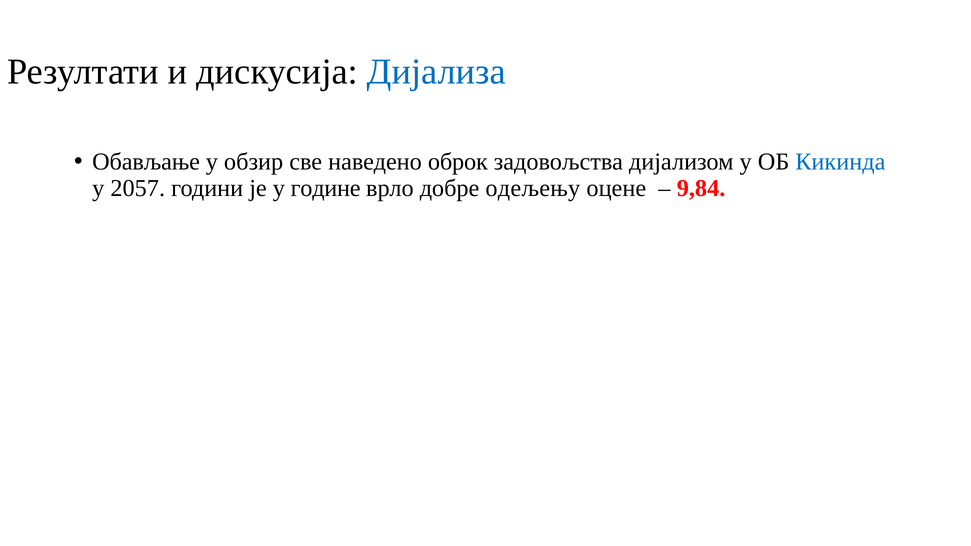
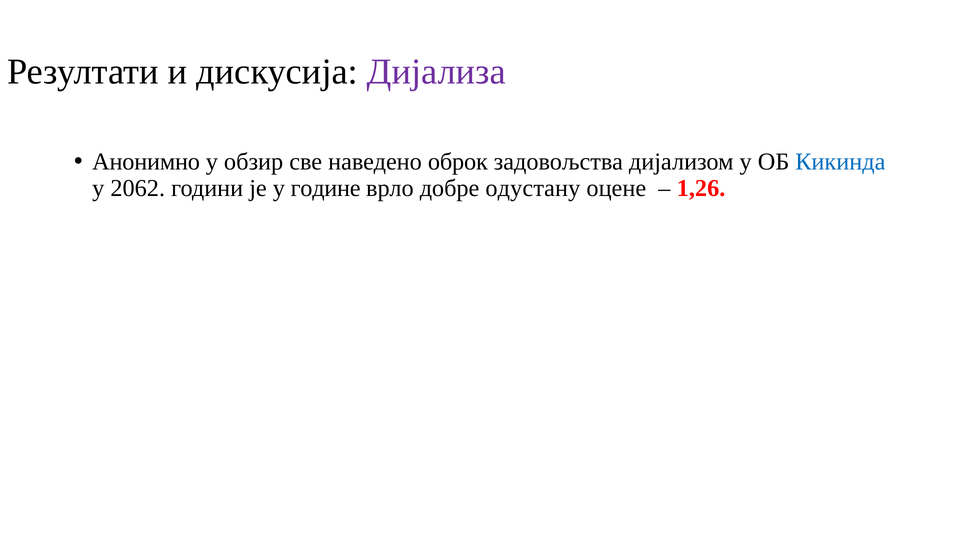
Дијализа colour: blue -> purple (436, 72)
Обављање: Обављање -> Анонимно (146, 162)
2057: 2057 -> 2062 (138, 188)
одељењу: одељењу -> одустану (533, 188)
9,84: 9,84 -> 1,26 (701, 188)
